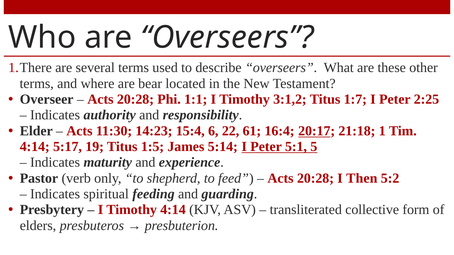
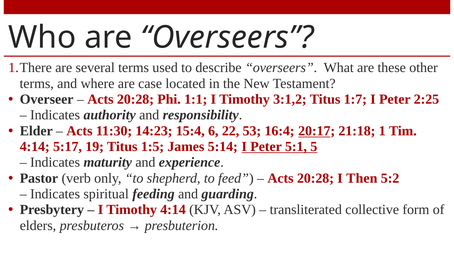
bear: bear -> case (150, 84)
61: 61 -> 53 (252, 131)
